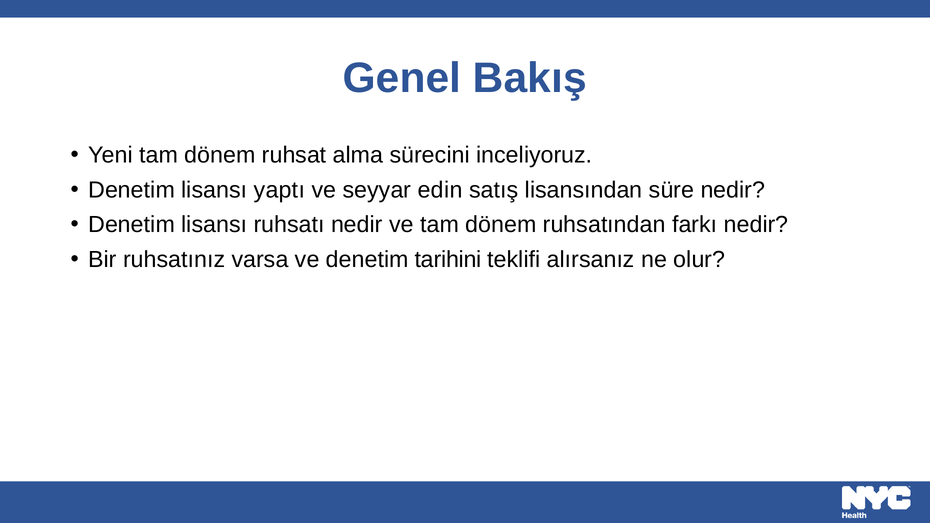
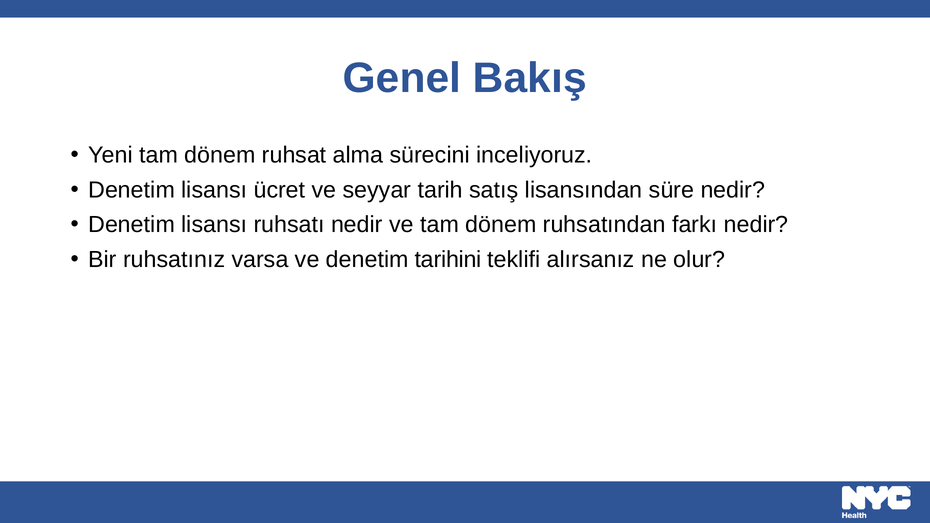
yaptı: yaptı -> ücret (279, 190)
edin: edin -> tarih (440, 190)
